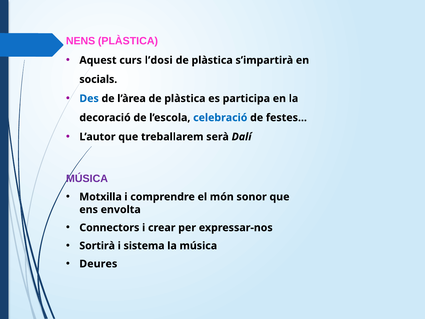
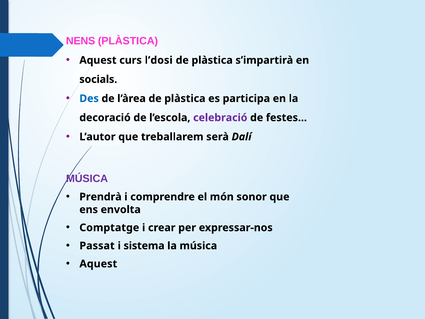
celebració colour: blue -> purple (220, 118)
Motxilla: Motxilla -> Prendrà (100, 197)
Connectors: Connectors -> Comptatge (109, 227)
Sortirà: Sortirà -> Passat (97, 246)
Deures: Deures -> Aquest (98, 264)
